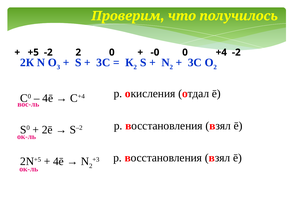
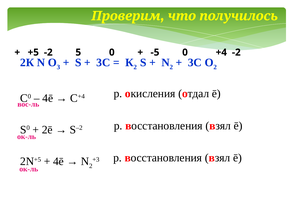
-2 2: 2 -> 5 (78, 52)
-0: -0 -> -5 (155, 52)
